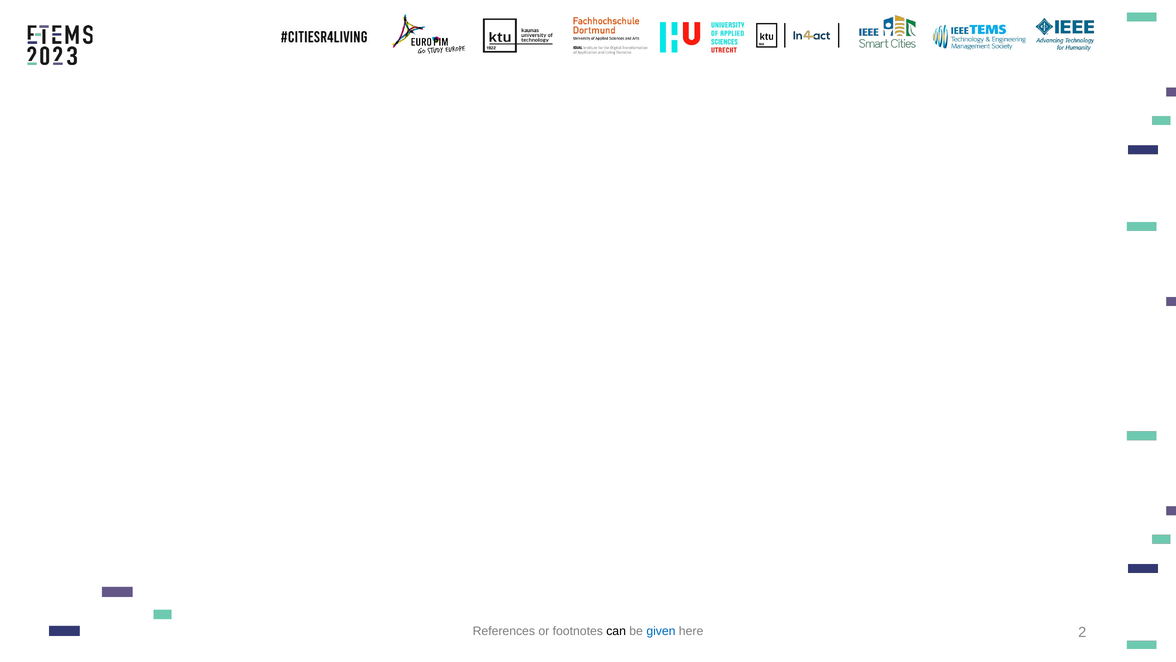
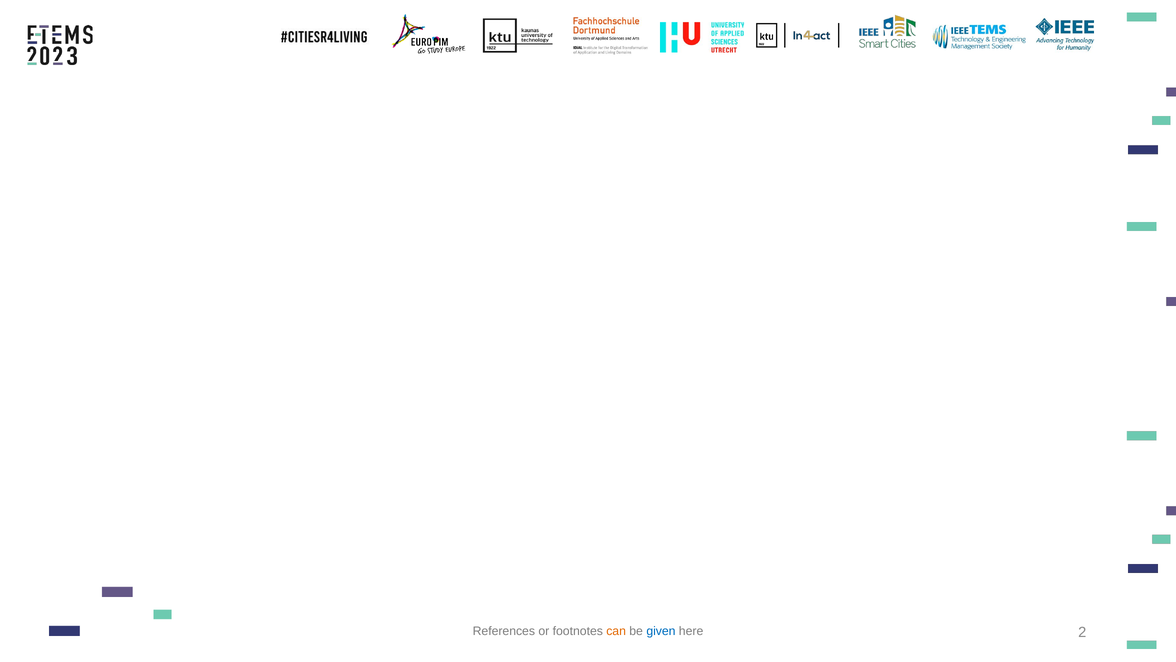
can colour: black -> orange (616, 631)
